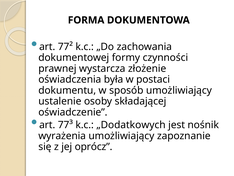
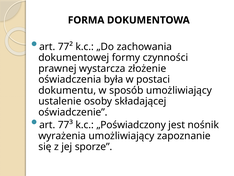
„Dodatkowych: „Dodatkowych -> „Poświadczony (131, 125)
oprócz: oprócz -> sporze (94, 146)
